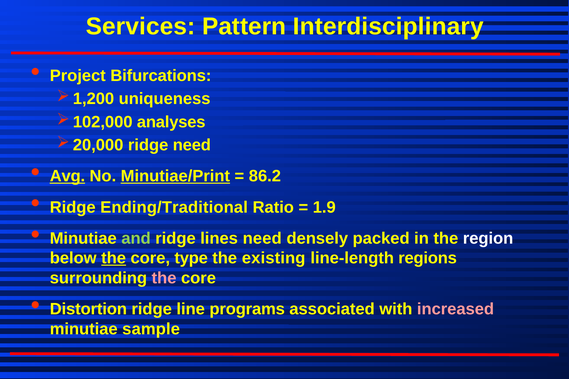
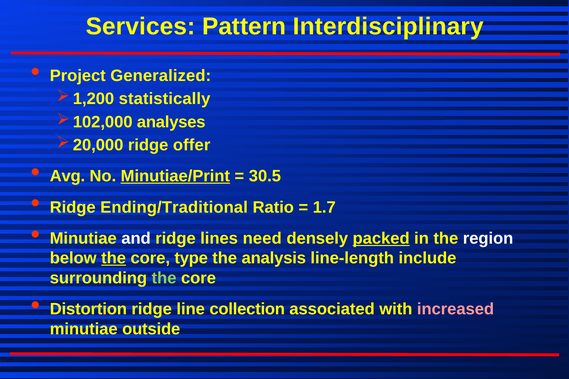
Bifurcations: Bifurcations -> Generalized (161, 76)
uniqueness: uniqueness -> statistically (165, 99)
ridge need: need -> offer (192, 145)
Avg underline: present -> none (67, 176)
86.2: 86.2 -> 30.5 (265, 176)
1.9: 1.9 -> 1.7 (324, 207)
and colour: light green -> white (136, 239)
packed underline: none -> present (381, 239)
existing: existing -> analysis (274, 258)
regions: regions -> include (427, 258)
the colour: pink -> light green (164, 278)
programs: programs -> collection (247, 309)
sample: sample -> outside (151, 329)
